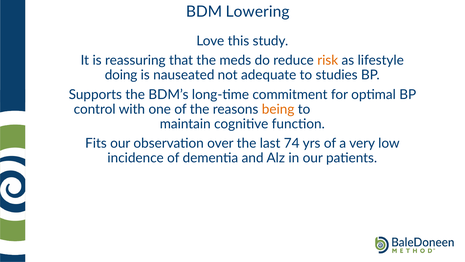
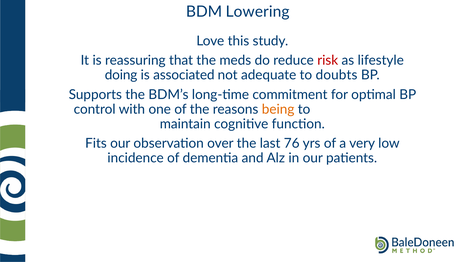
risk colour: orange -> red (328, 60)
nauseated: nauseated -> associated (184, 75)
studies: studies -> doubts (337, 75)
74: 74 -> 76 (292, 143)
